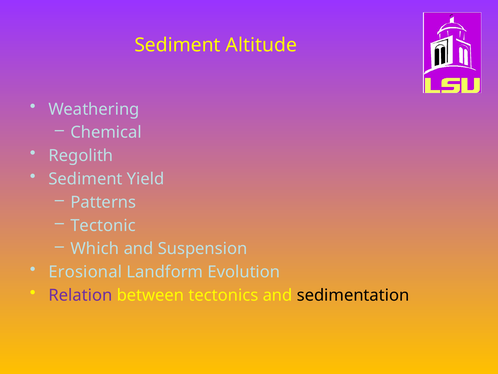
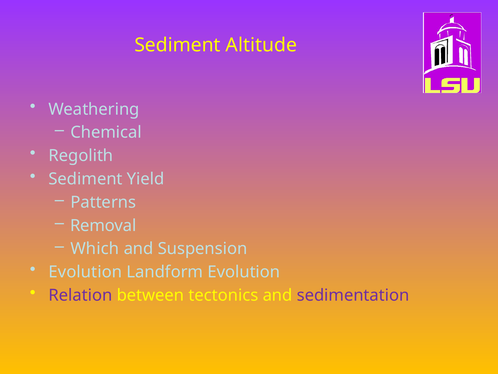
Tectonic: Tectonic -> Removal (103, 225)
Erosional: Erosional -> Evolution (85, 272)
sedimentation colour: black -> purple (353, 295)
